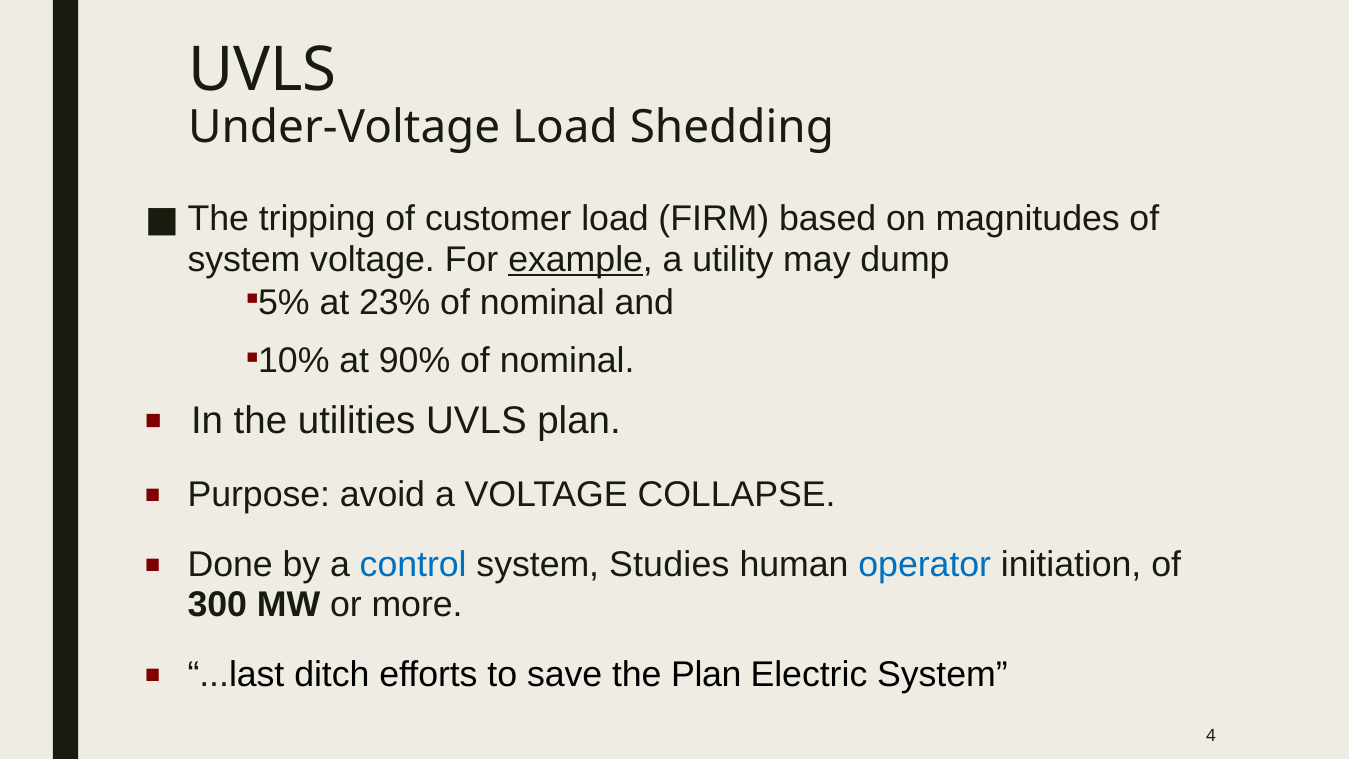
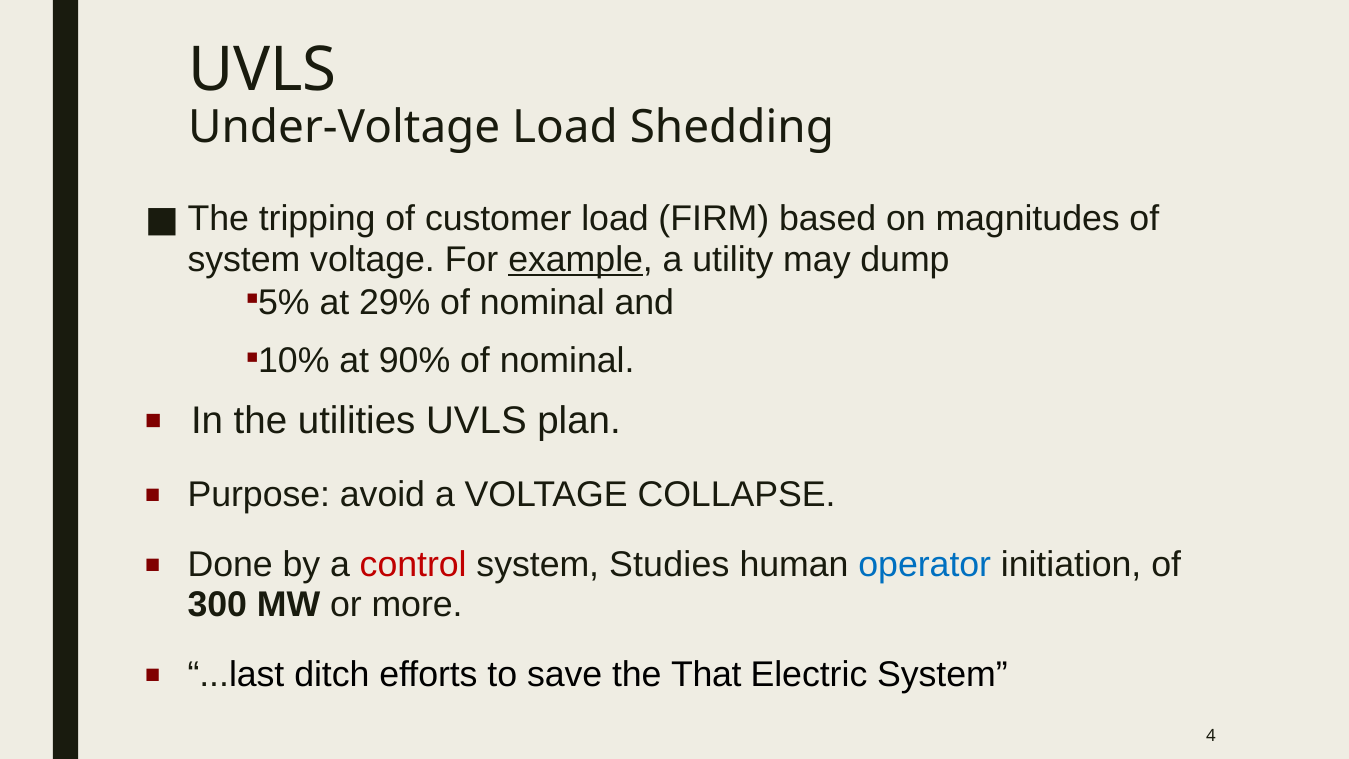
23%: 23% -> 29% (395, 302)
control colour: blue -> red (413, 564)
the Plan: Plan -> That (706, 674)
